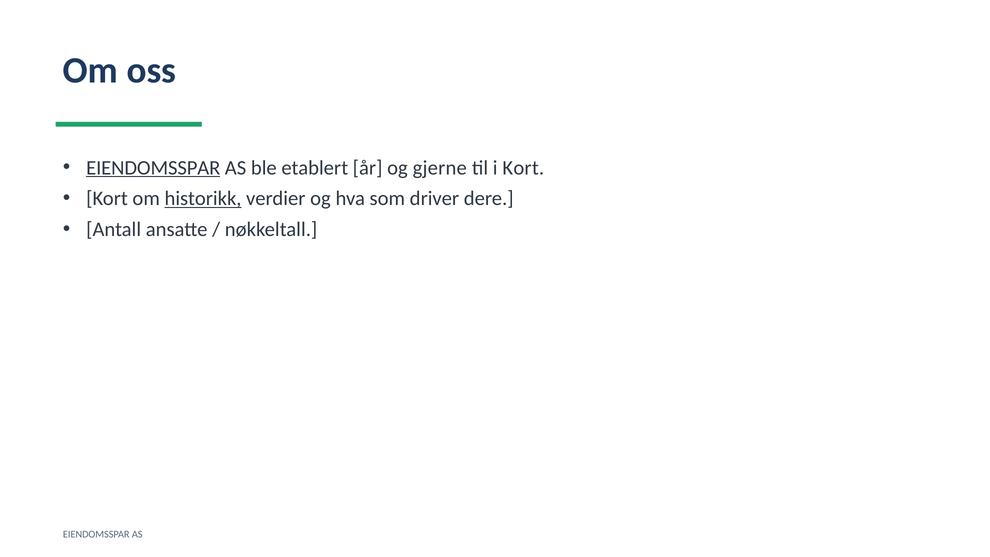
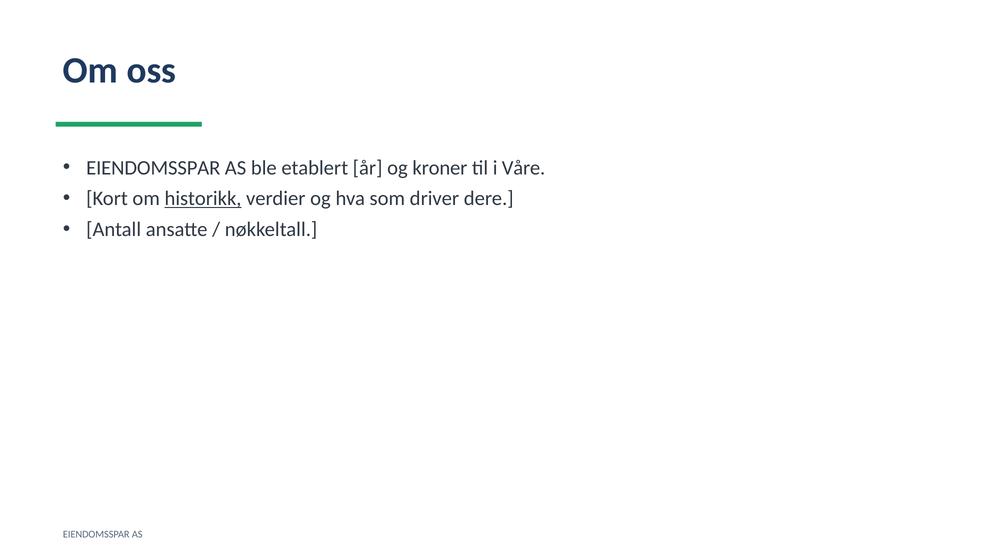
EIENDOMSSPAR underline: present -> none (153, 168)
gjerne: gjerne -> kroner (440, 168)
i Kort: Kort -> Våre (524, 168)
